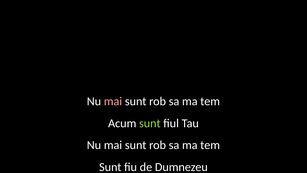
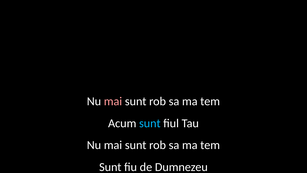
sunt colour: light green -> light blue (150, 123)
